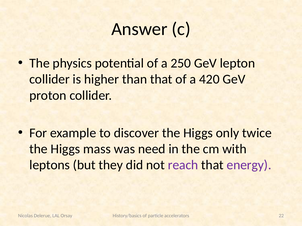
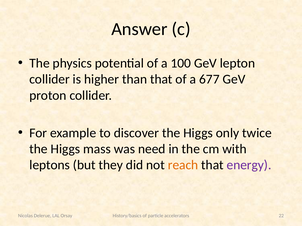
250: 250 -> 100 (181, 63)
420: 420 -> 677 (209, 79)
reach colour: purple -> orange (183, 165)
